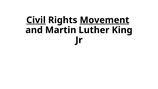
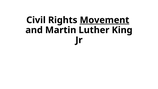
Civil underline: present -> none (36, 20)
